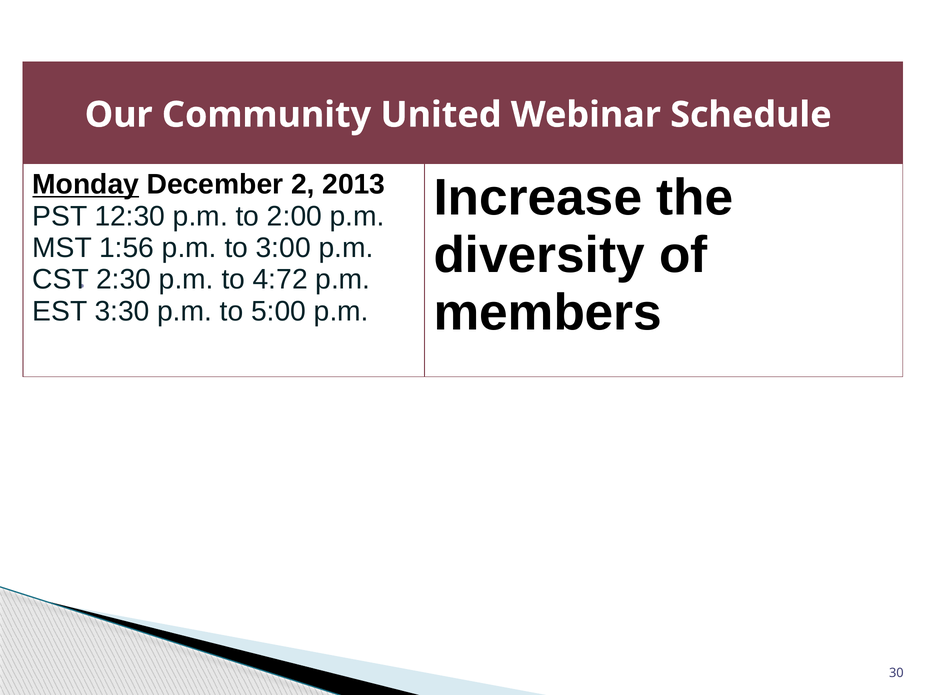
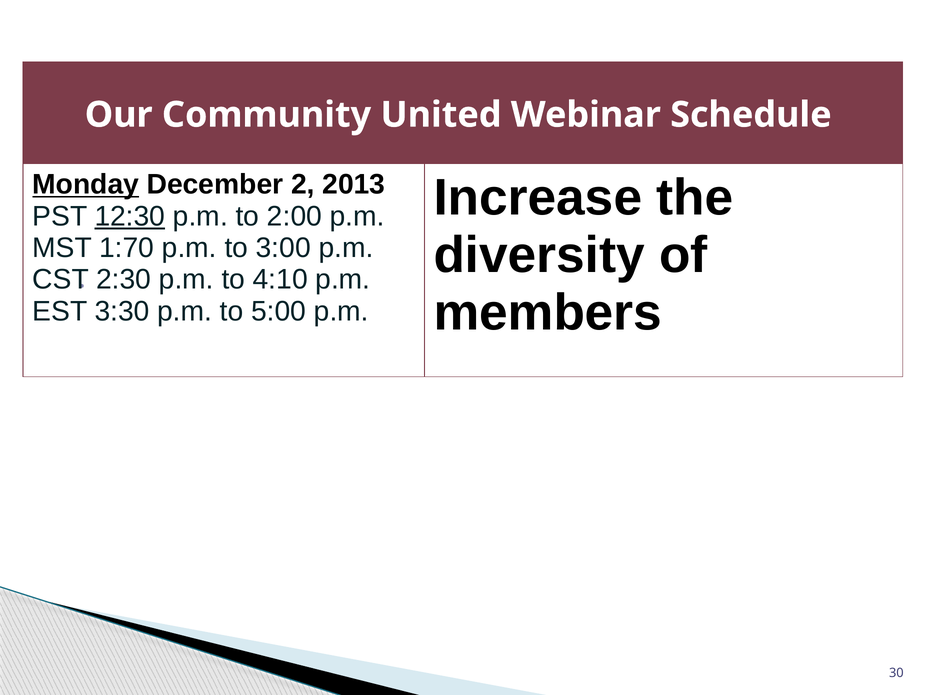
12:30 underline: none -> present (130, 216)
1:56: 1:56 -> 1:70 (127, 248)
4:72: 4:72 -> 4:10 (280, 279)
